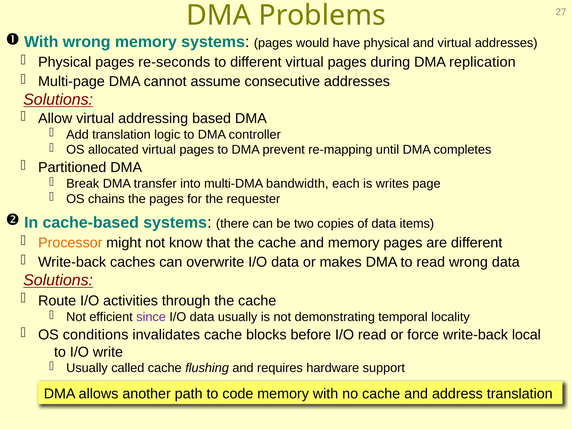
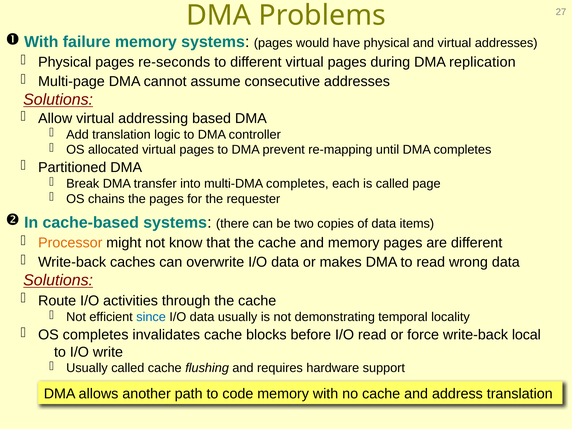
With wrong: wrong -> failure (87, 42)
multi-DMA bandwidth: bandwidth -> completes (297, 184)
is writes: writes -> called (392, 184)
since colour: purple -> blue (151, 317)
OS conditions: conditions -> completes (96, 335)
